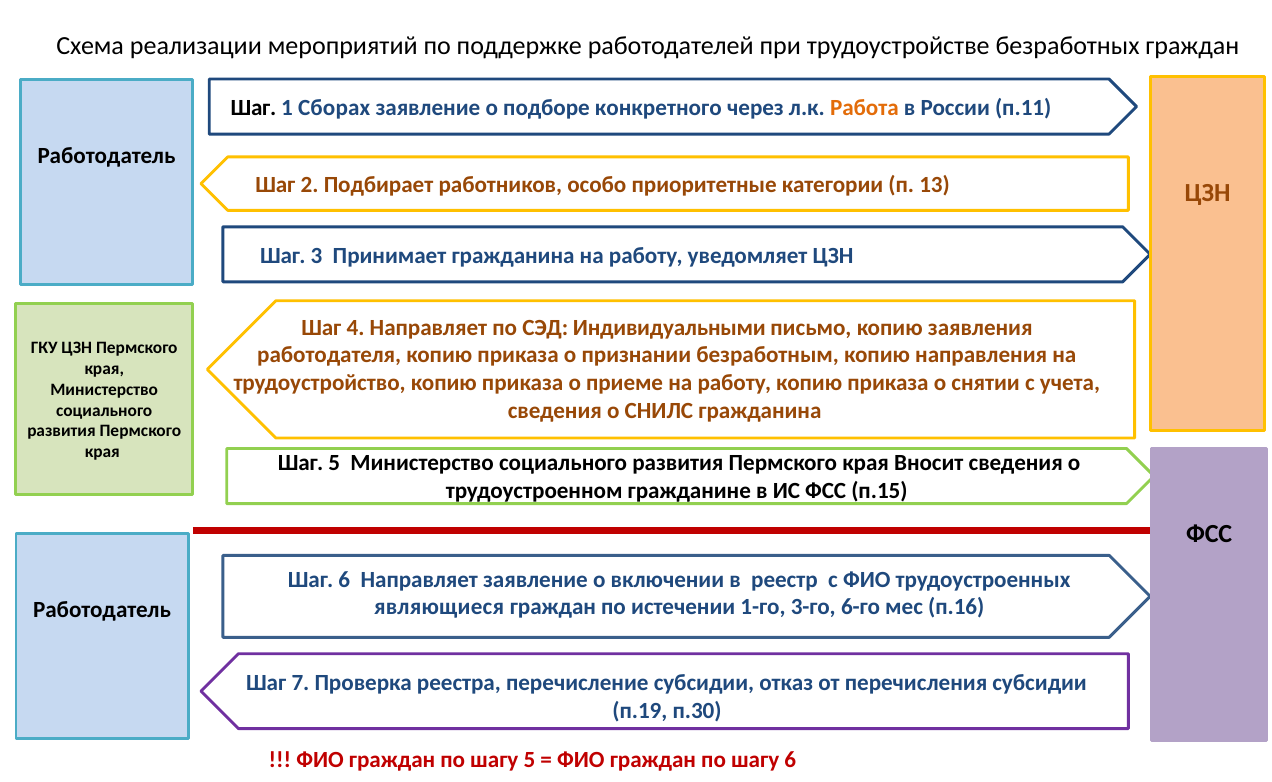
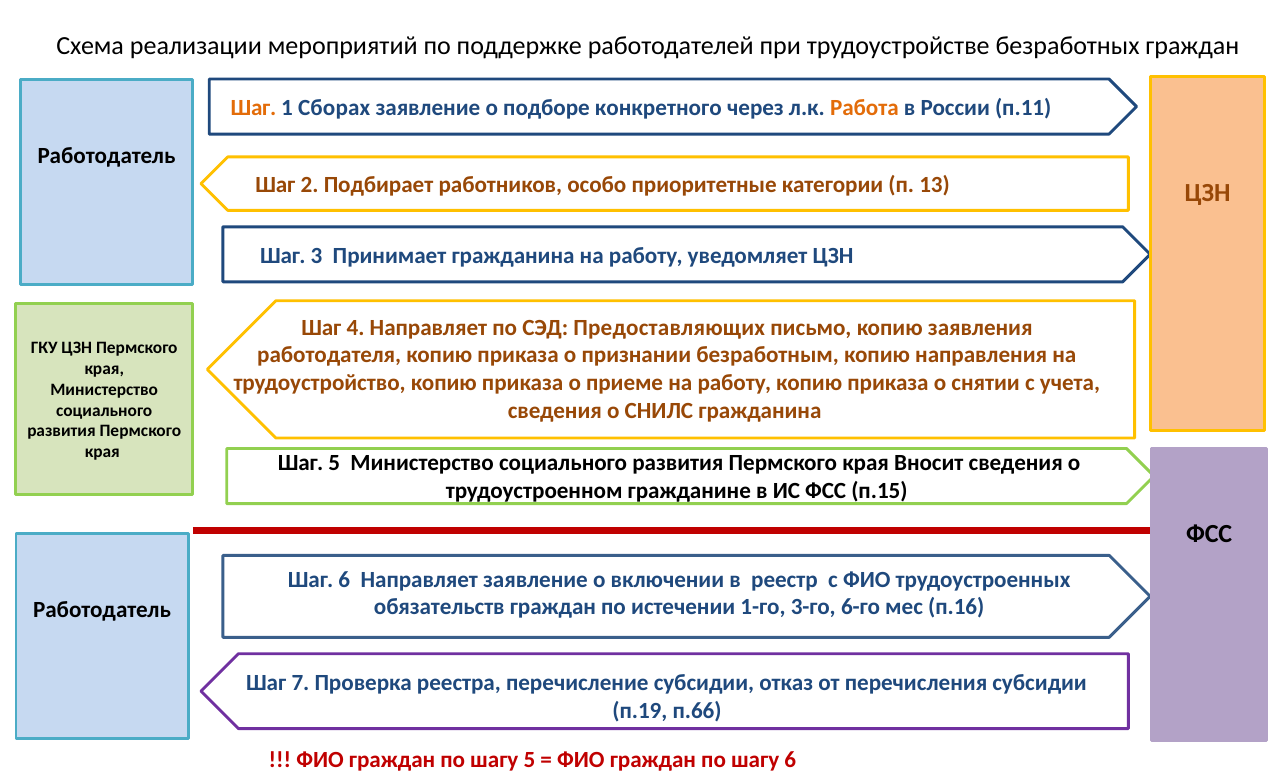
Шаг colour: black -> orange (253, 108)
Индивидуальными: Индивидуальными -> Предоставляющих (669, 327)
являющиеся: являющиеся -> обязательств (439, 607)
п.30: п.30 -> п.66 (697, 710)
